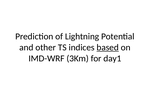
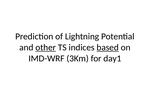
other underline: none -> present (46, 48)
